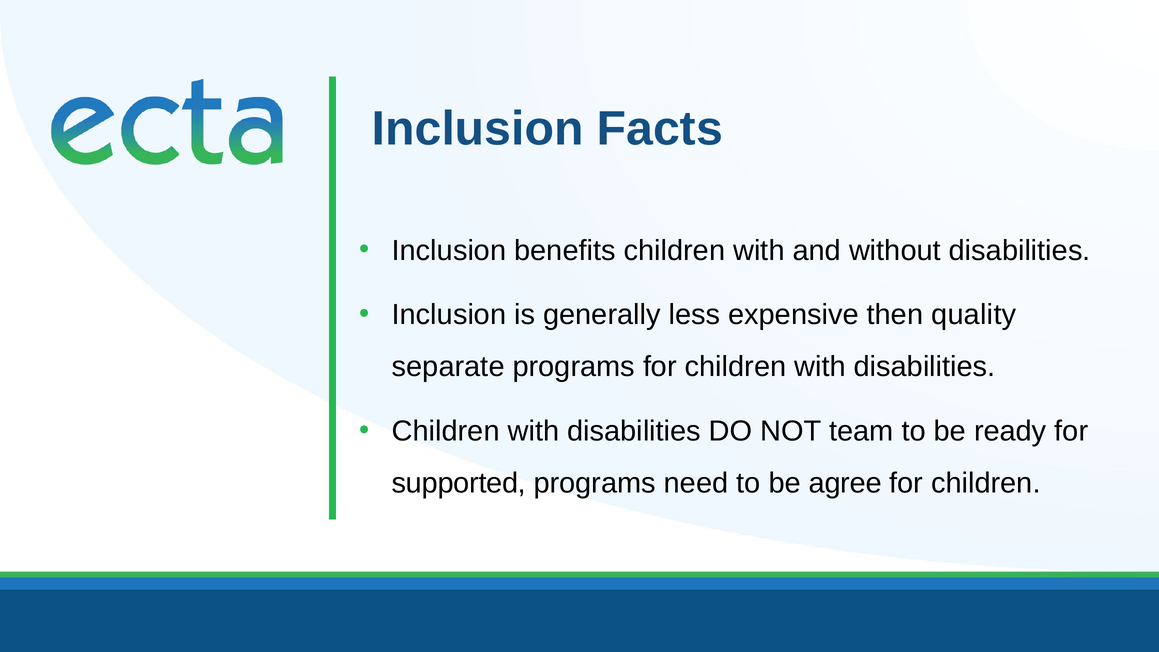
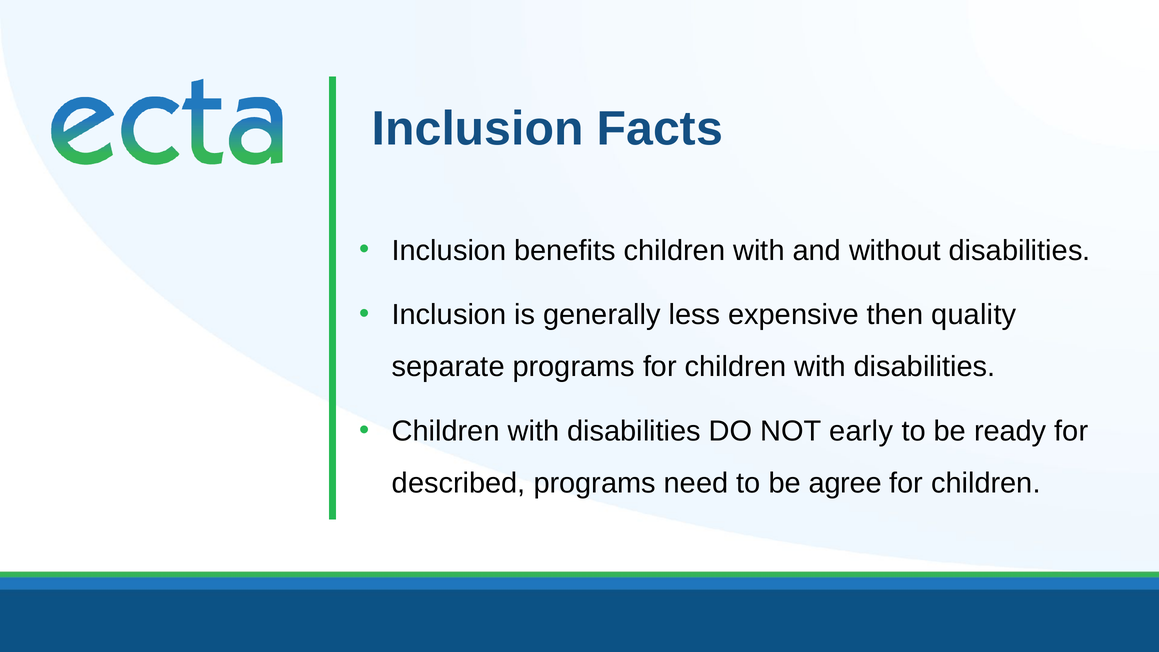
team: team -> early (861, 431)
supported: supported -> described (459, 483)
